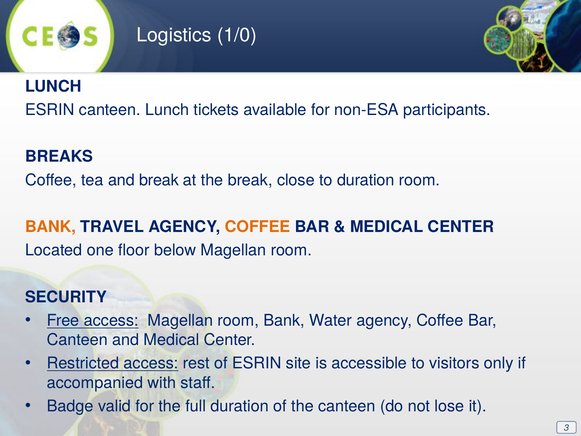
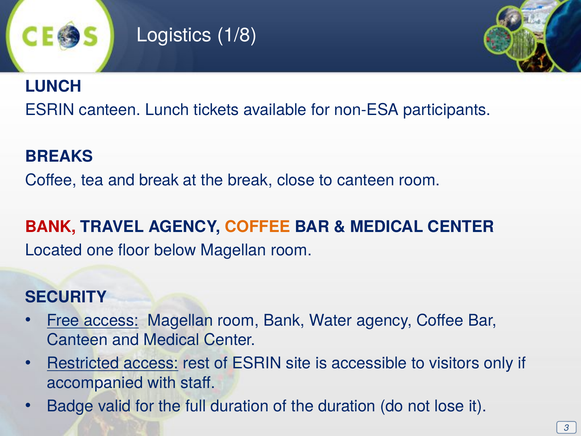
1/0: 1/0 -> 1/8 (237, 35)
to duration: duration -> canteen (366, 180)
BANK colour: orange -> red (50, 227)
the canteen: canteen -> duration (347, 406)
